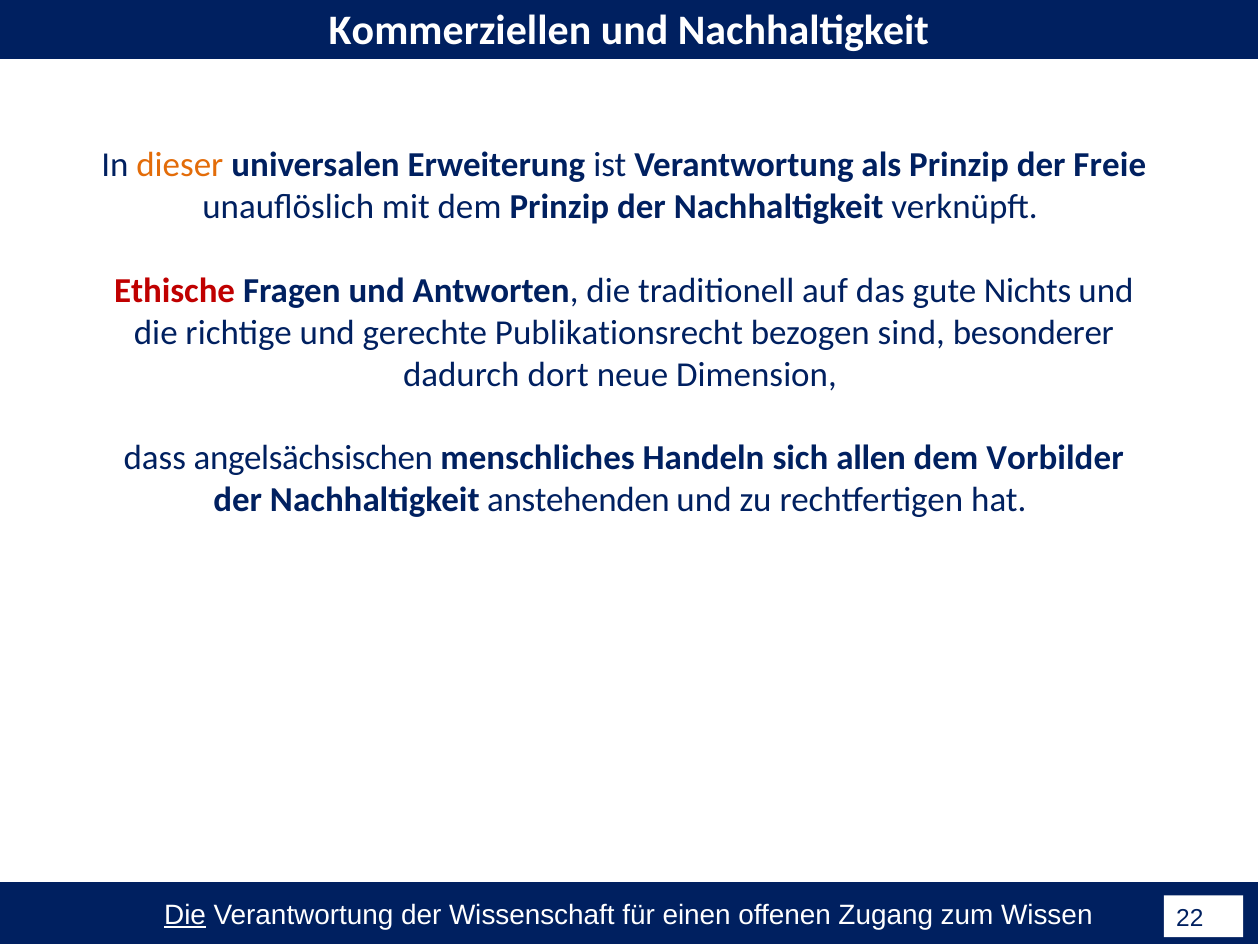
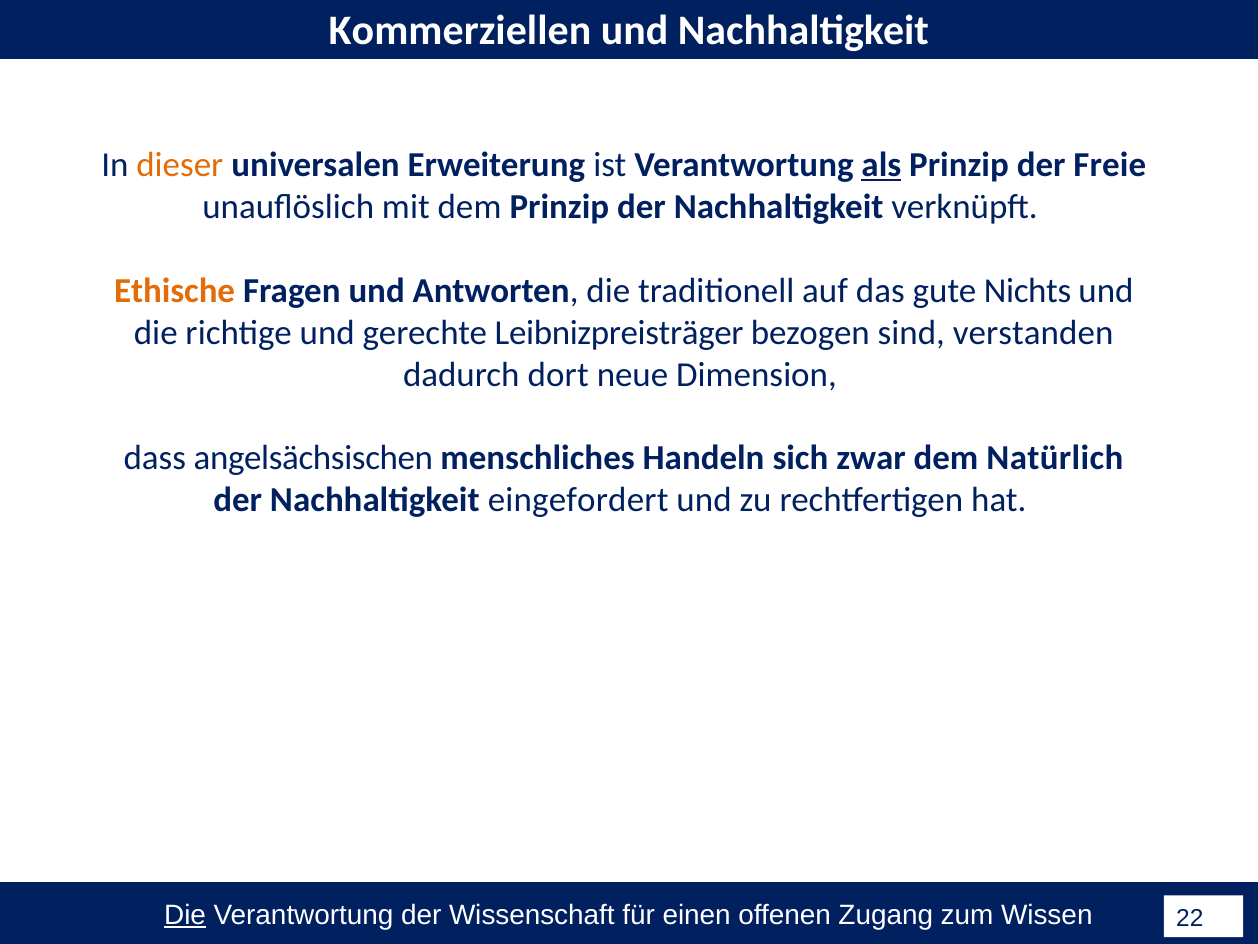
als underline: none -> present (881, 165)
Ethische colour: red -> orange (175, 290)
Publikationsrecht: Publikationsrecht -> Leibnizpreisträger (619, 332)
besonderer: besonderer -> verstanden (1033, 332)
allen: allen -> zwar (871, 458)
Vorbilder: Vorbilder -> Natürlich (1055, 458)
anstehenden: anstehenden -> eingefordert (578, 500)
